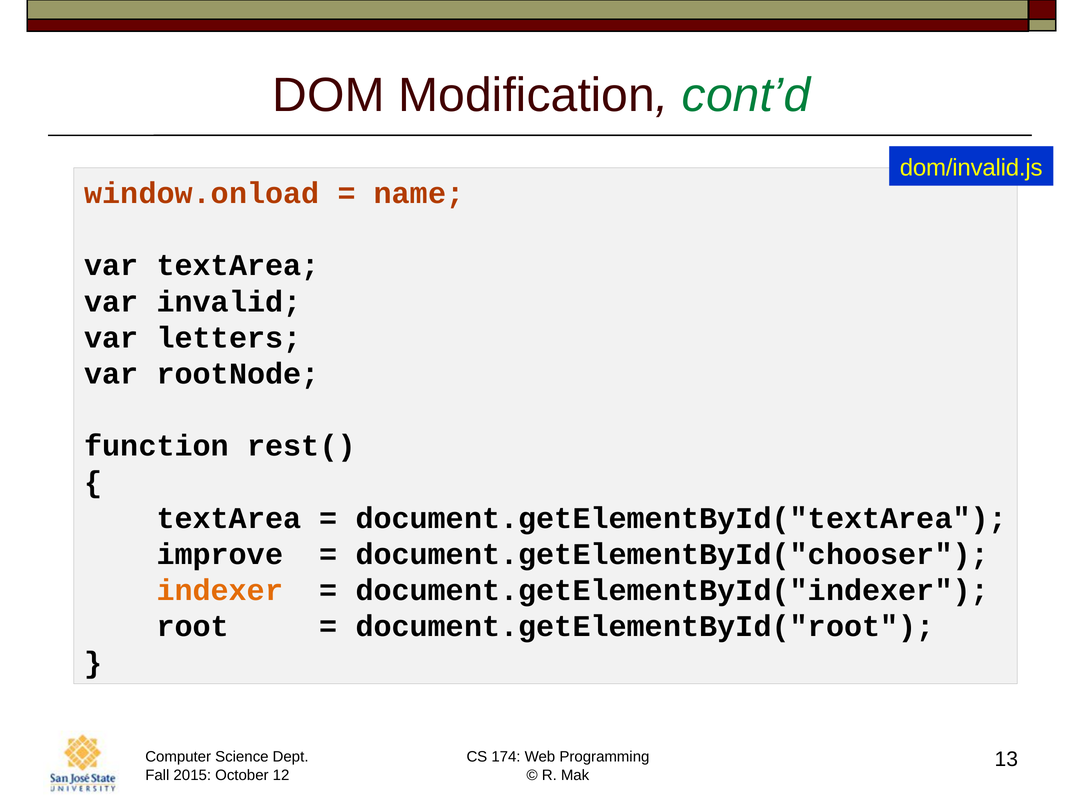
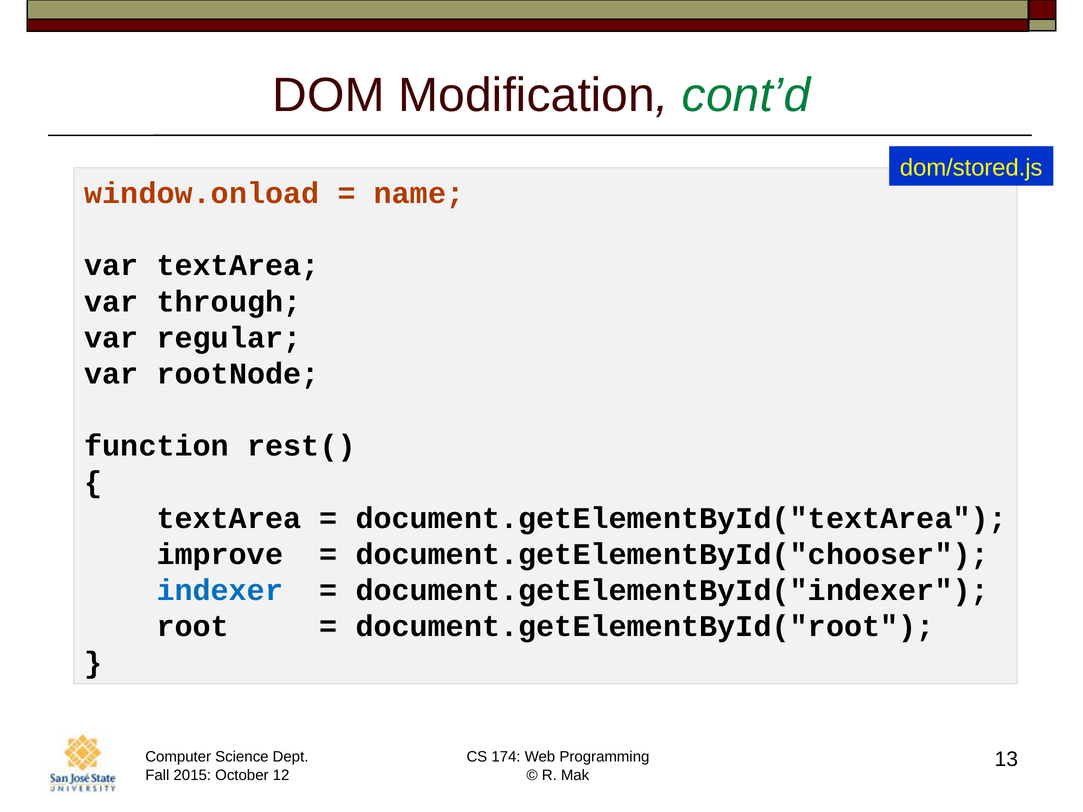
dom/invalid.js: dom/invalid.js -> dom/stored.js (971, 168)
invalid: invalid -> through (229, 302)
letters: letters -> regular (229, 338)
indexer colour: orange -> blue (220, 591)
